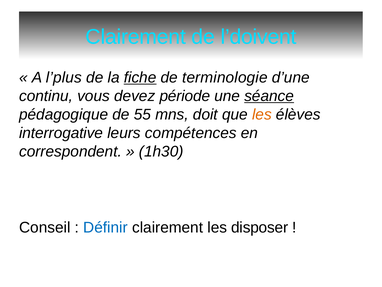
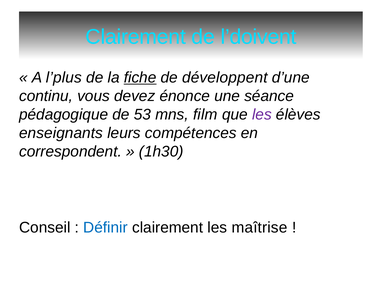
terminologie: terminologie -> développent (225, 77)
période: période -> énonce (185, 96)
séance underline: present -> none (269, 96)
55: 55 -> 53 (142, 114)
doit: doit -> film (205, 114)
les colour: orange -> purple (262, 114)
interrogative: interrogative -> enseignants (61, 133)
disposer: disposer -> maîtrise (259, 227)
